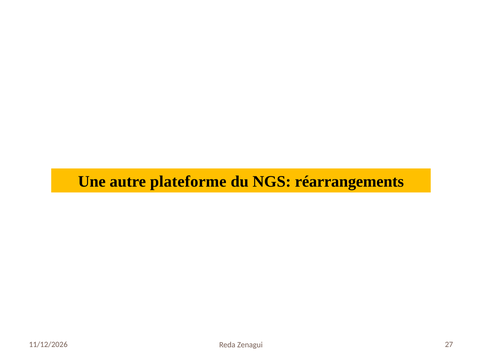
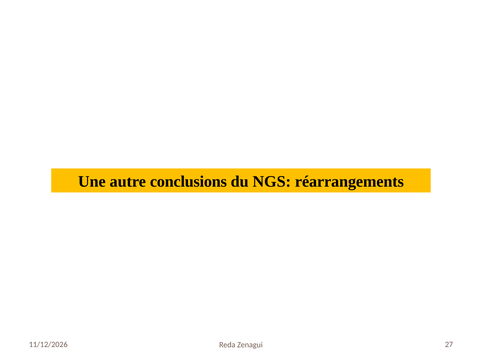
plateforme: plateforme -> conclusions (188, 182)
